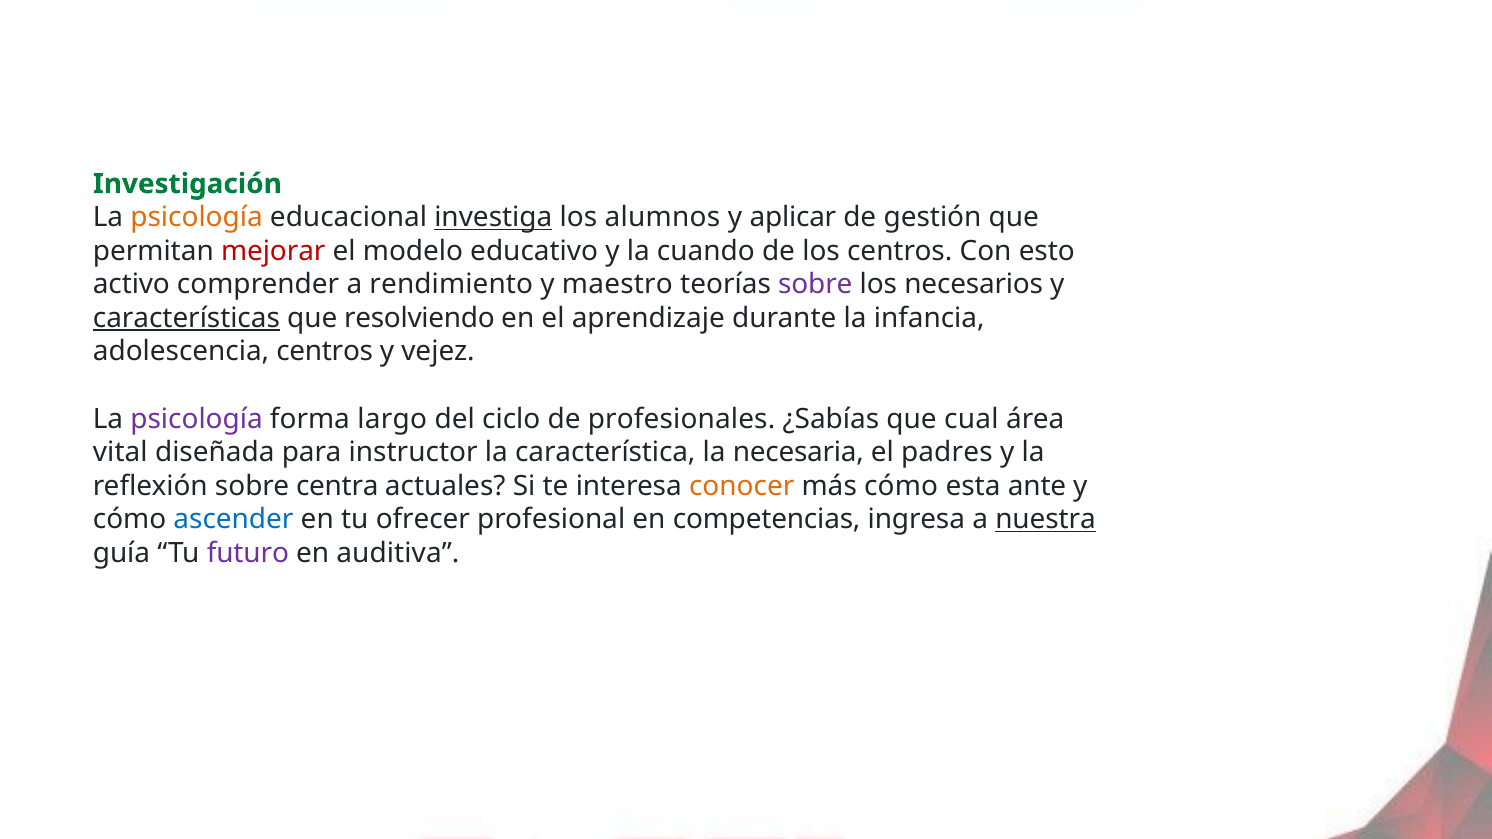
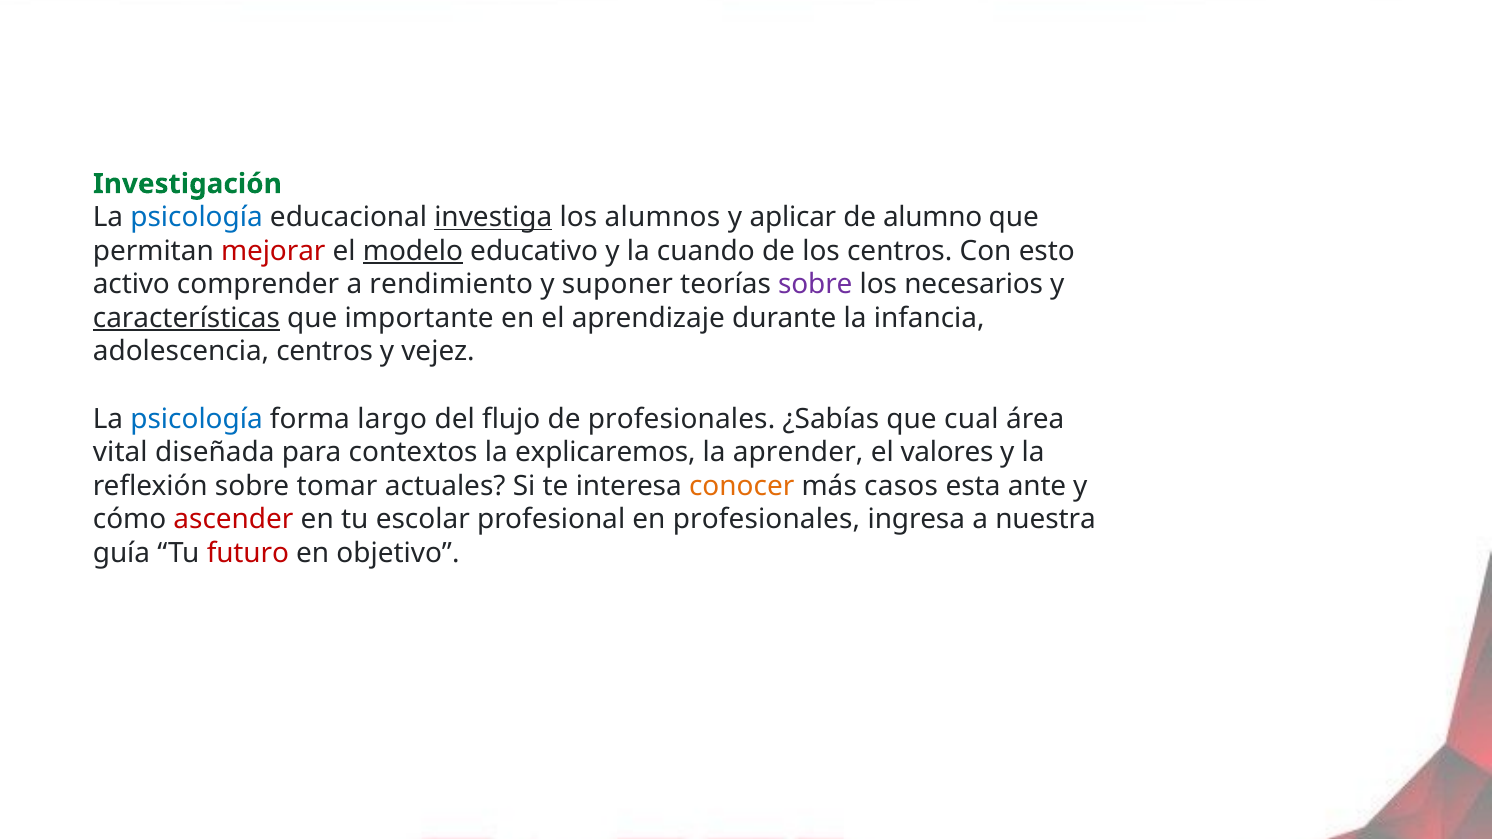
psicología colour: orange -> blue (197, 218)
gestión: gestión -> alumno (933, 218)
modelo underline: none -> present (413, 251)
maestro: maestro -> suponer (617, 285)
resolviendo: resolviendo -> importante (419, 318)
psicología colour: purple -> blue (197, 419)
ciclo: ciclo -> flujo (511, 419)
instructor: instructor -> contextos (413, 453)
característica: característica -> explicaremos (605, 453)
necesaria: necesaria -> aprender (798, 453)
padres: padres -> valores (947, 453)
centra: centra -> tomar (337, 486)
más cómo: cómo -> casos (901, 486)
ascender colour: blue -> red (233, 520)
ofrecer: ofrecer -> escolar (423, 520)
en competencias: competencias -> profesionales (766, 520)
nuestra underline: present -> none (1046, 520)
futuro colour: purple -> red (248, 553)
auditiva: auditiva -> objetivo (398, 553)
